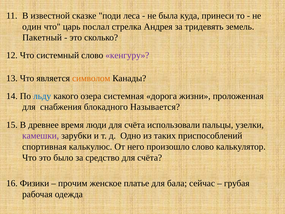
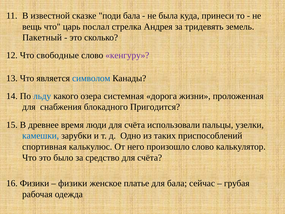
поди леса: леса -> бала (132, 16)
один: один -> вещь (32, 27)
системный: системный -> свободные (58, 55)
символом colour: orange -> blue (91, 78)
Называется: Называется -> Пригодится (155, 107)
камешки colour: purple -> blue (41, 136)
прочим: прочим -> физики (73, 183)
